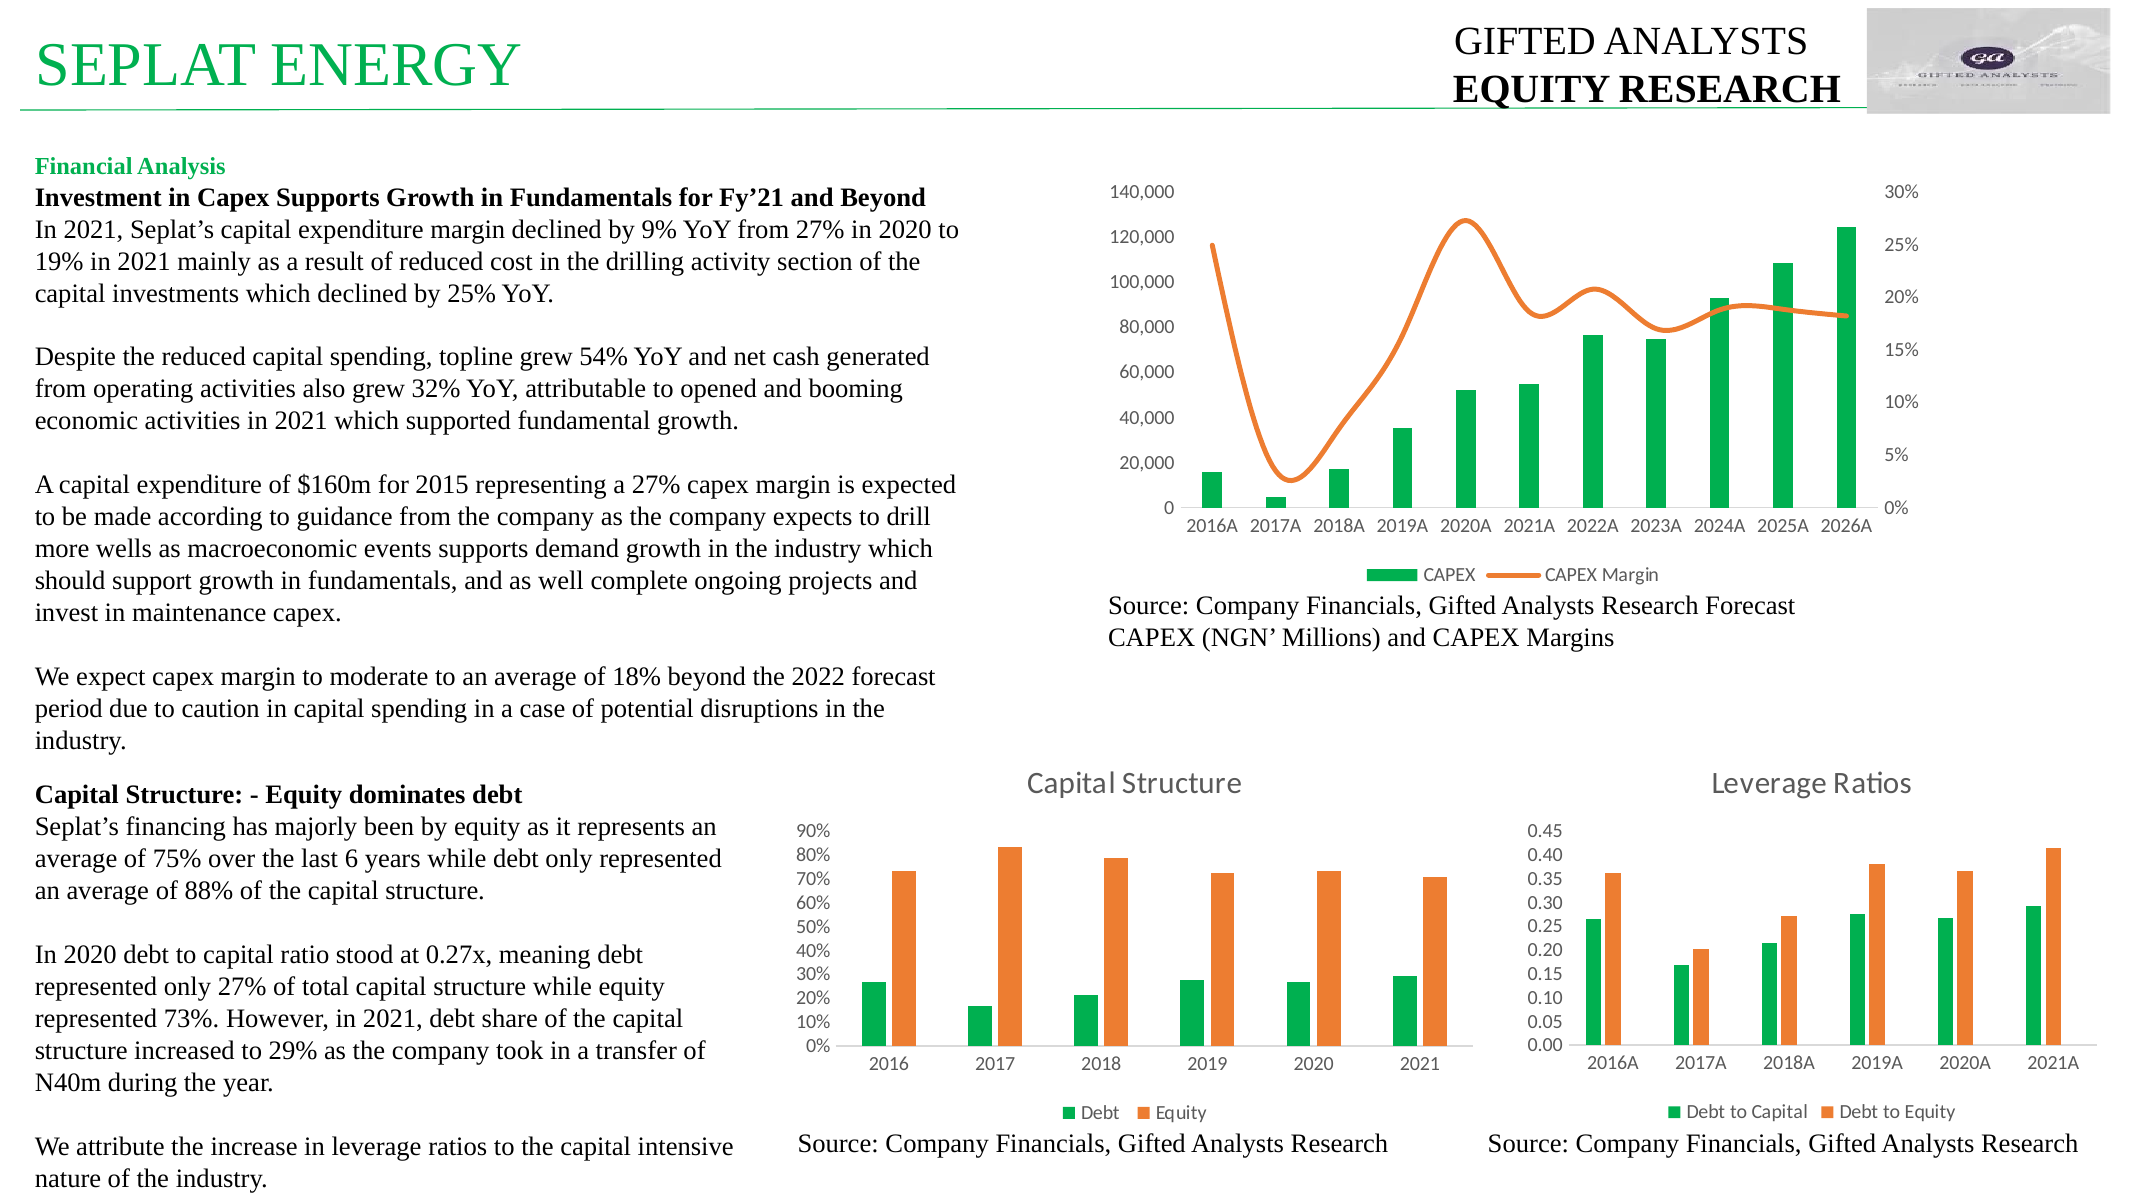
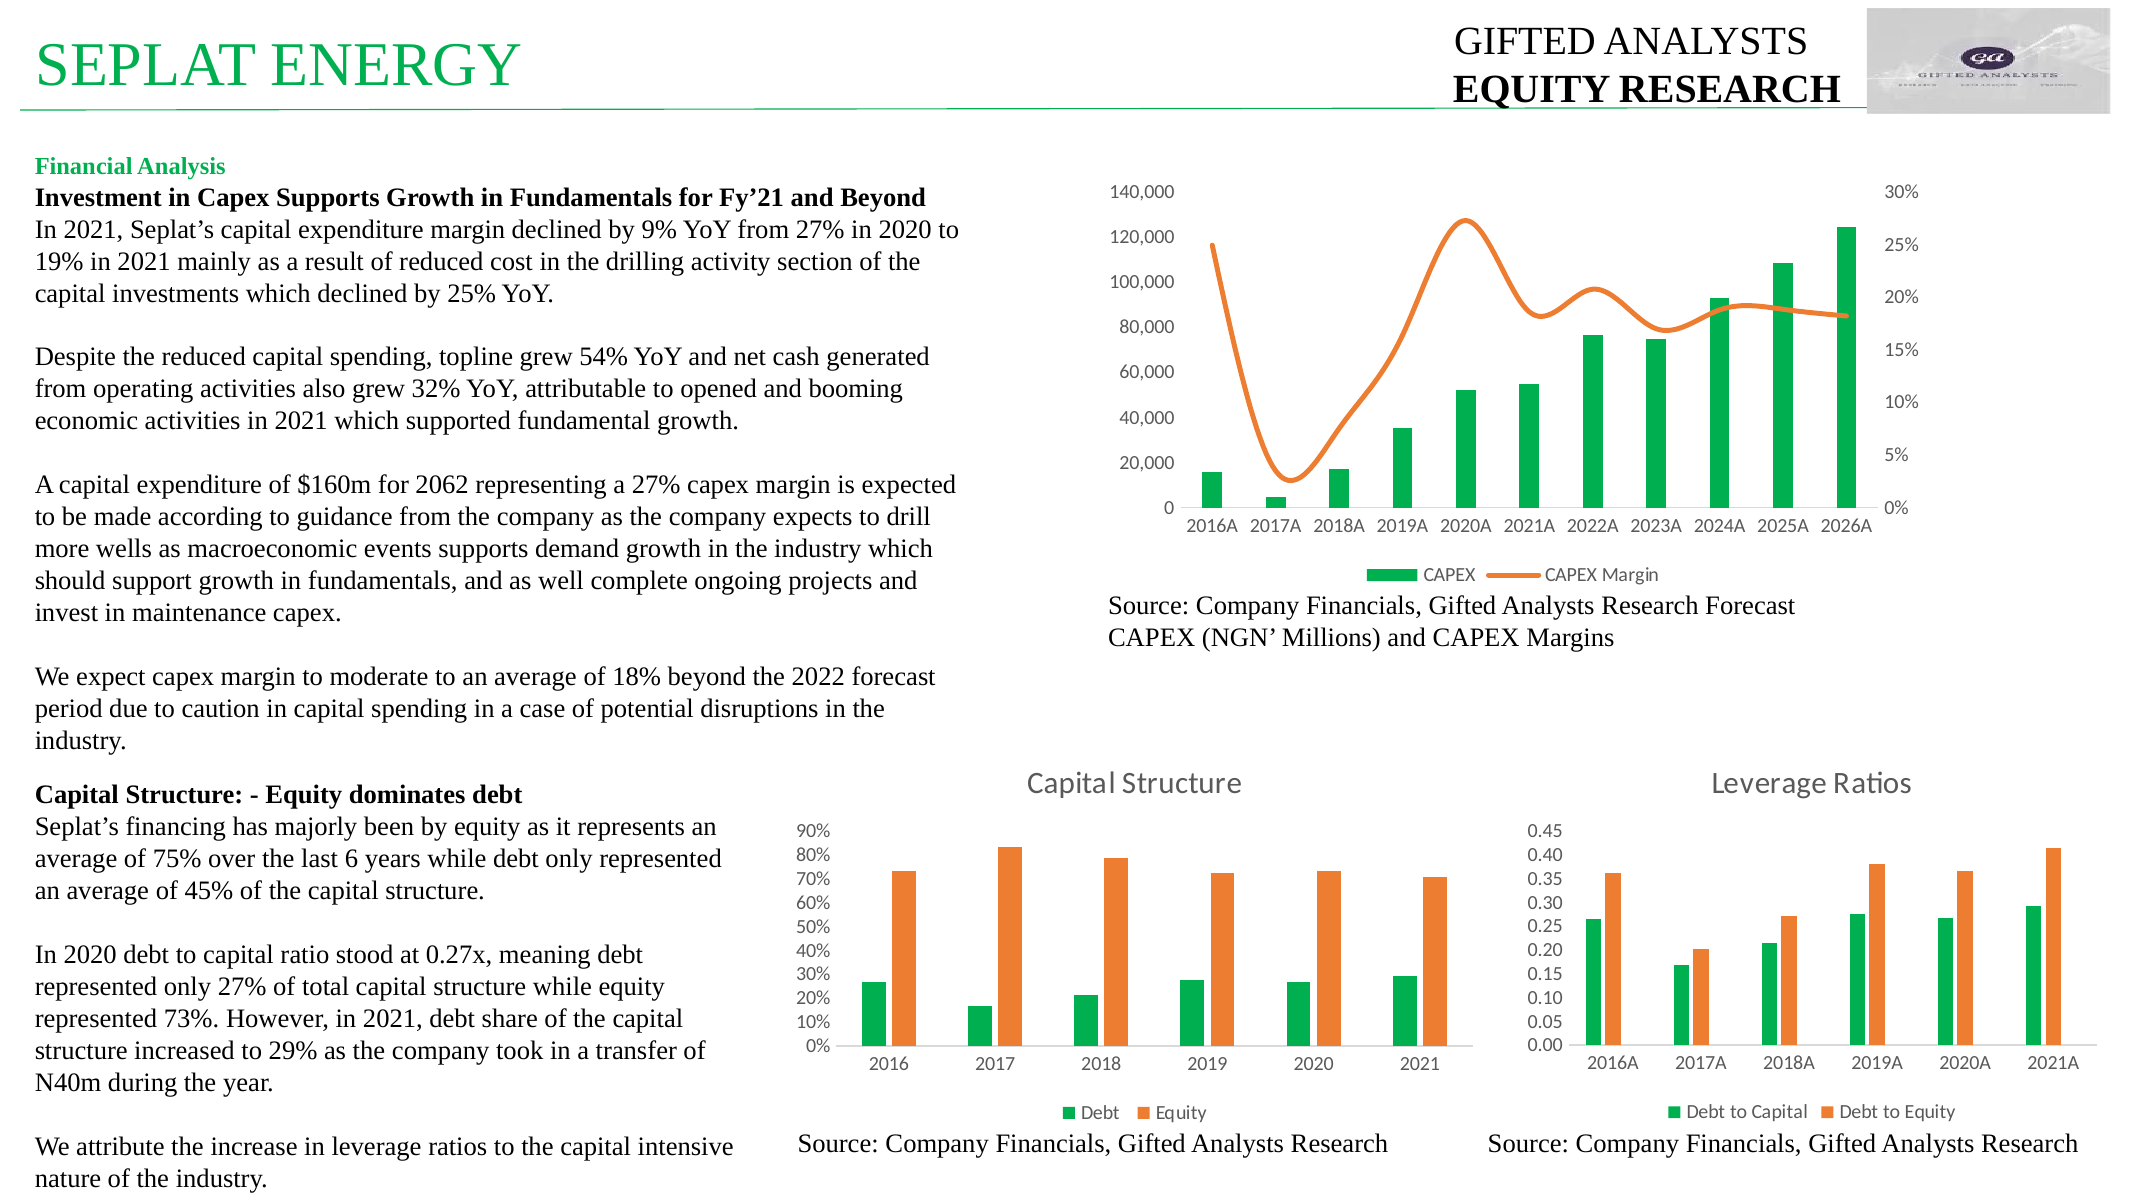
2015: 2015 -> 2062 (442, 485)
88%: 88% -> 45% (209, 890)
